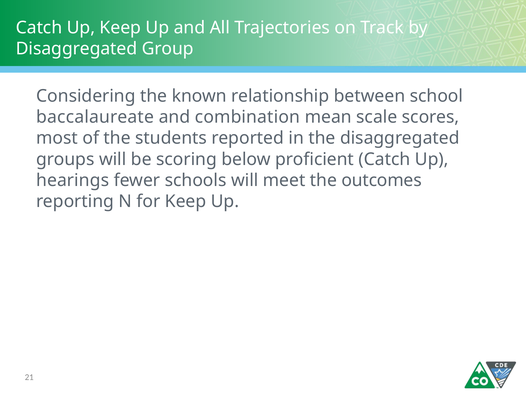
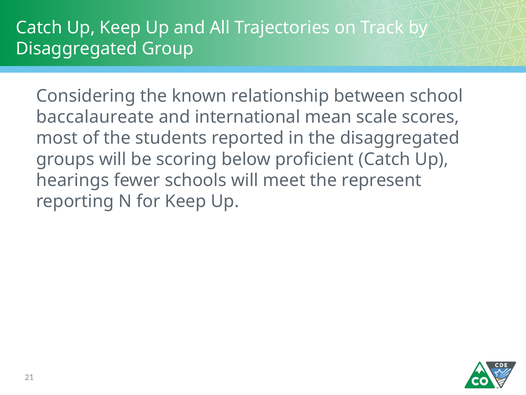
combination: combination -> international (248, 117)
outcomes: outcomes -> represent (382, 180)
